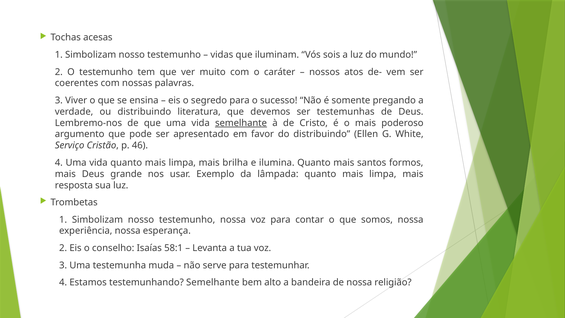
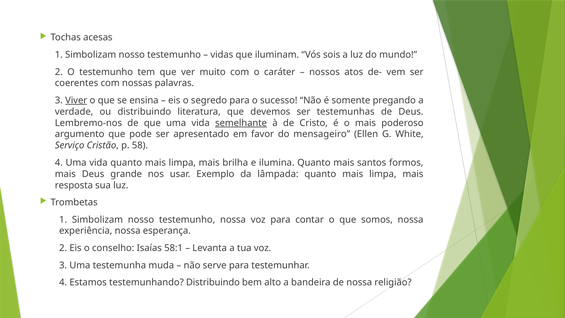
Viver underline: none -> present (76, 100)
do distribuindo: distribuindo -> mensageiro (322, 134)
46: 46 -> 58 (140, 145)
testemunhando Semelhante: Semelhante -> Distribuindo (213, 282)
